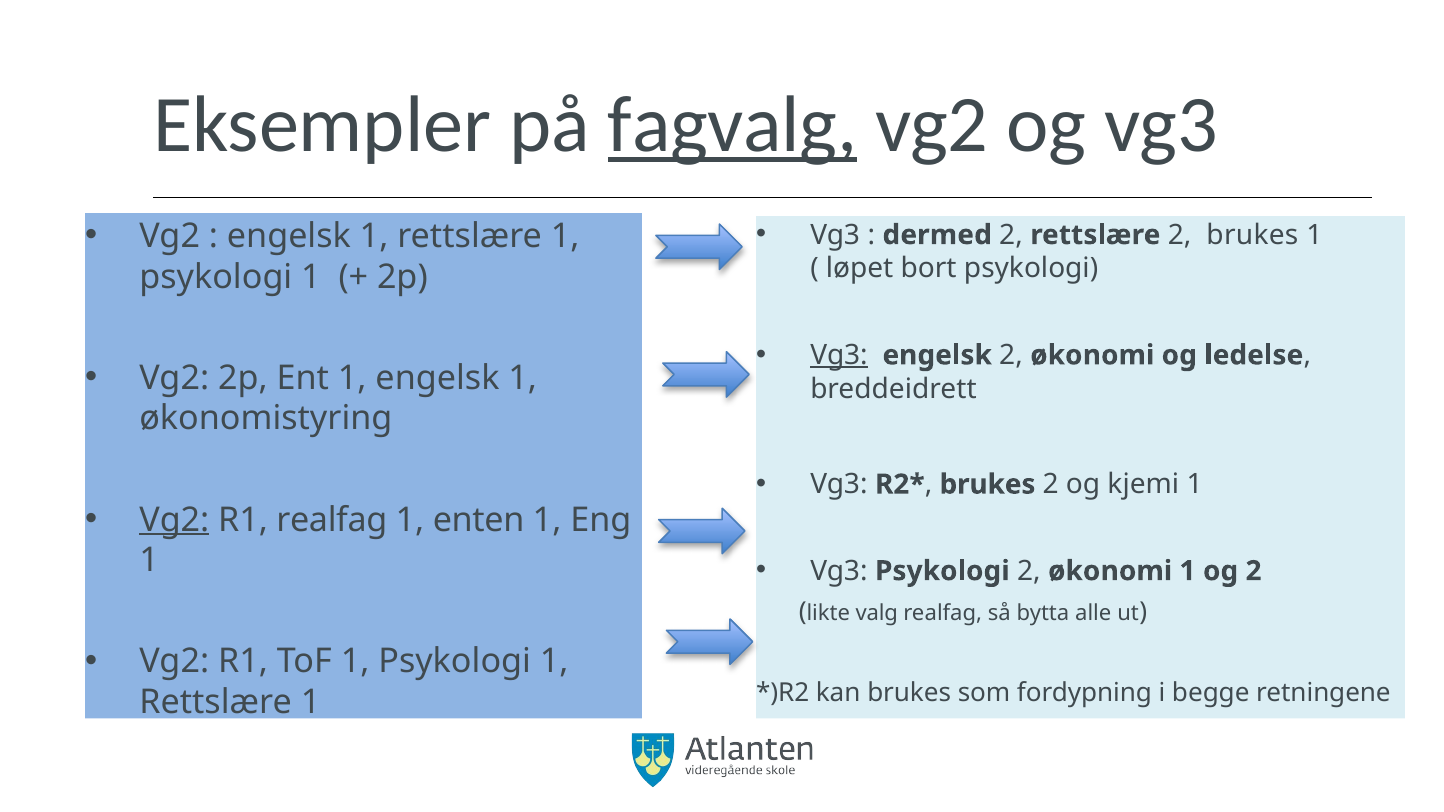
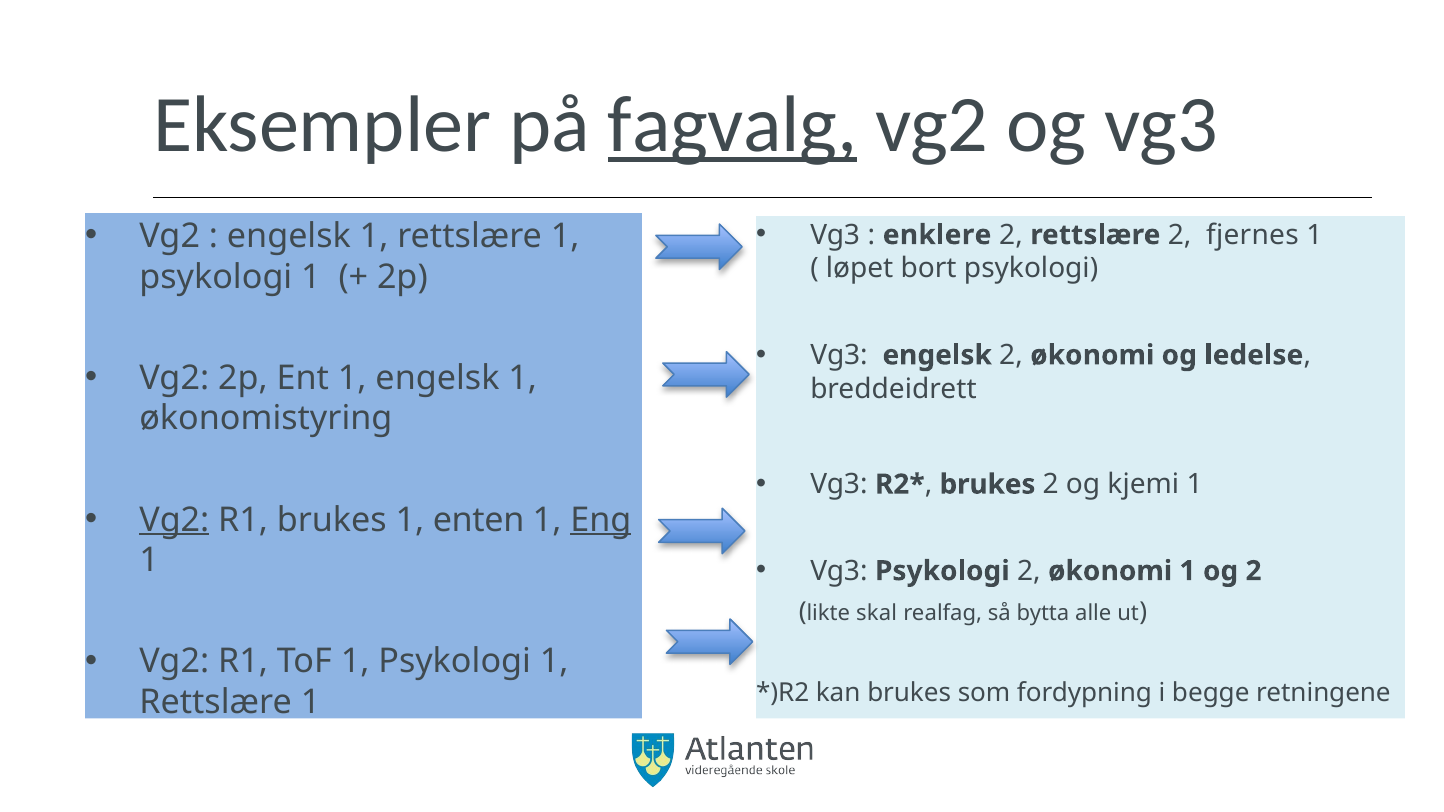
dermed: dermed -> enklere (937, 235)
2 brukes: brukes -> fjernes (1252, 235)
Vg3 underline: present -> none (839, 355)
R1 realfag: realfag -> brukes (332, 520)
Eng underline: none -> present (601, 520)
valg: valg -> skal (877, 614)
